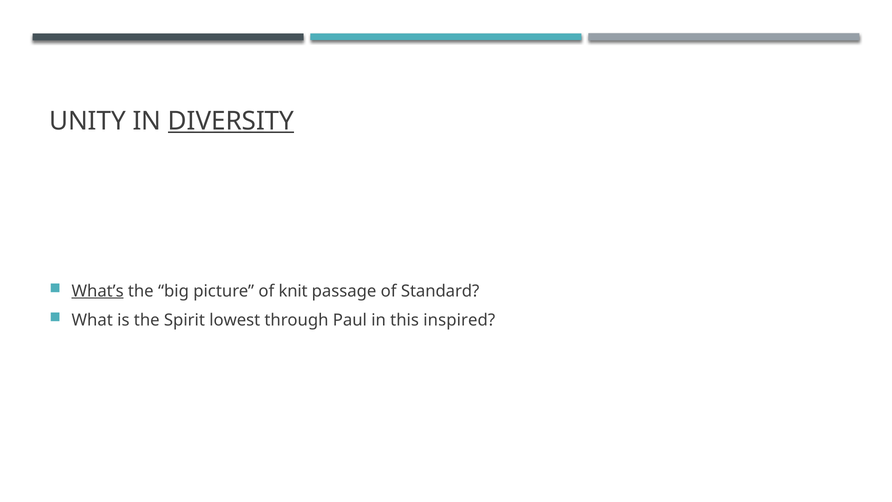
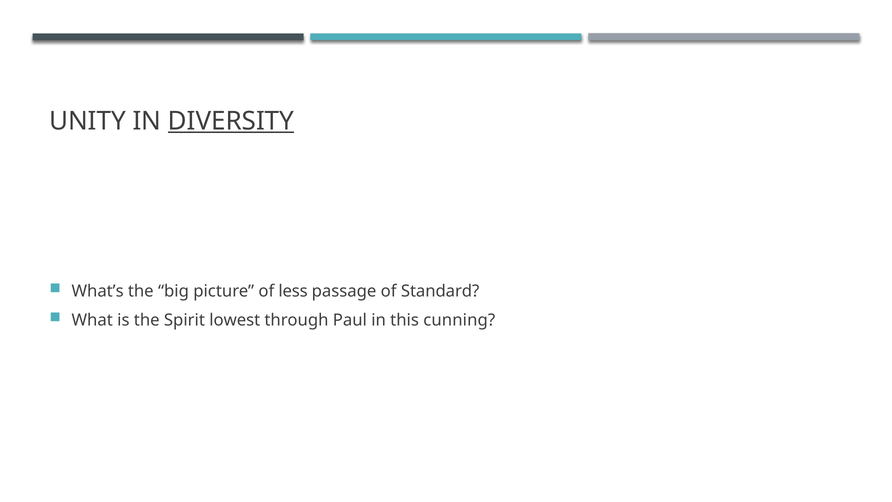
What’s underline: present -> none (98, 291)
knit: knit -> less (293, 291)
inspired: inspired -> cunning (459, 320)
